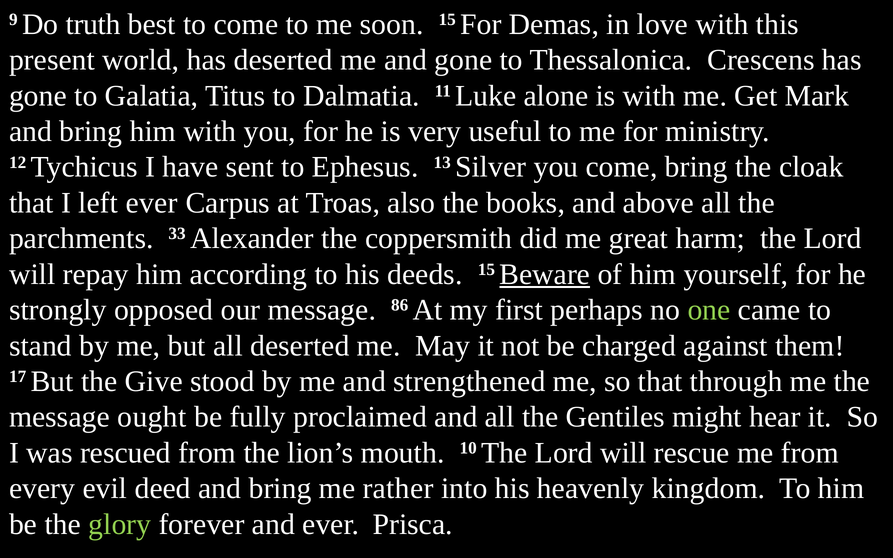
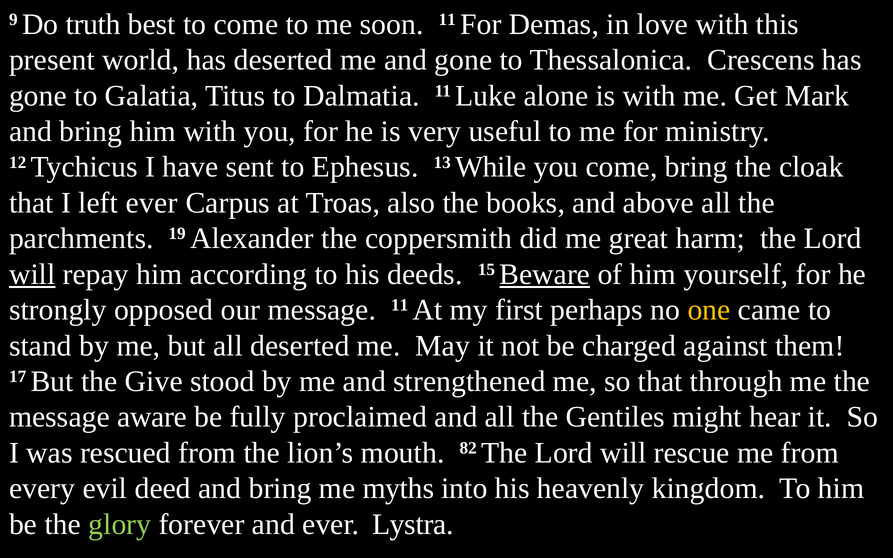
soon 15: 15 -> 11 (447, 20)
Silver: Silver -> While (491, 167)
33: 33 -> 19 (177, 234)
will underline: none -> present (32, 274)
message 86: 86 -> 11 (400, 305)
one colour: light green -> yellow (709, 310)
ought: ought -> aware (152, 417)
10: 10 -> 82 (468, 448)
rather: rather -> myths (398, 489)
Prisca: Prisca -> Lystra (413, 524)
